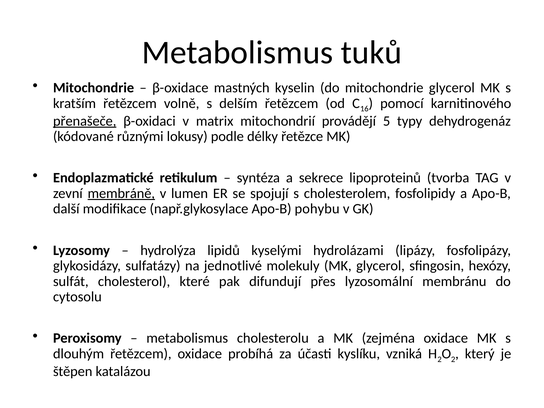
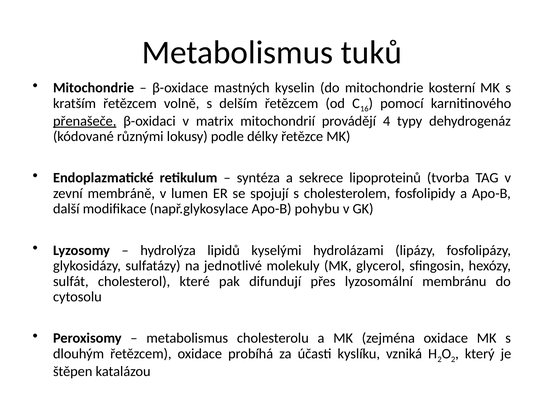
mitochondrie glycerol: glycerol -> kosterní (452, 88)
5: 5 -> 4 (387, 121)
membráně underline: present -> none (121, 193)
